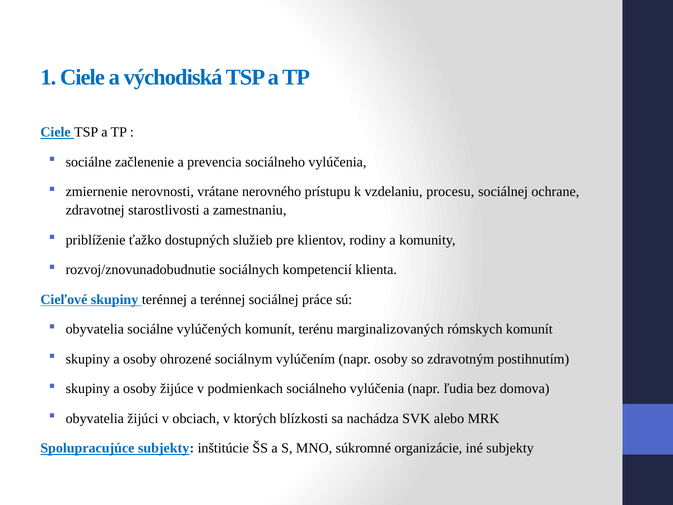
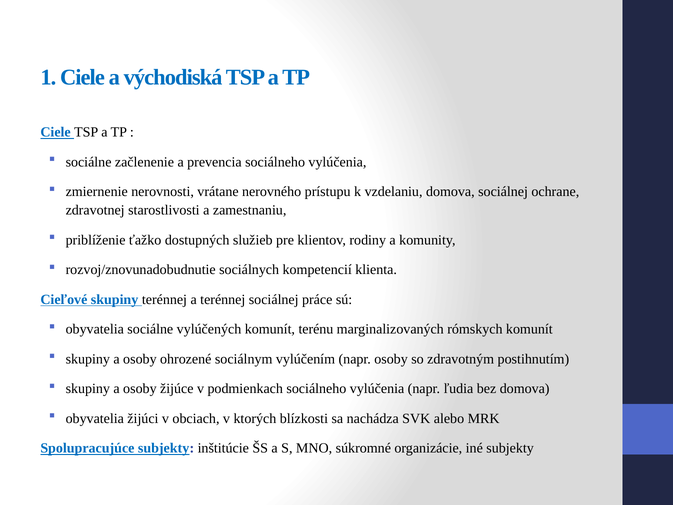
vzdelaniu procesu: procesu -> domova (450, 192)
